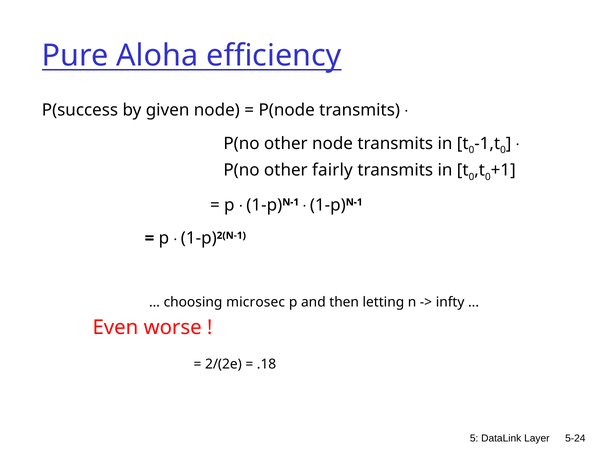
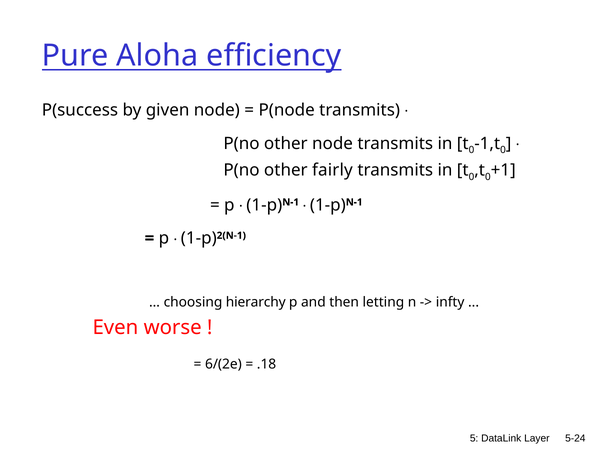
microsec: microsec -> hierarchy (256, 302)
2/(2e: 2/(2e -> 6/(2e (223, 364)
